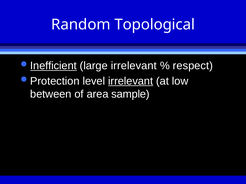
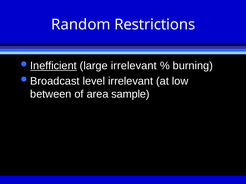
Topological: Topological -> Restrictions (155, 25)
respect: respect -> burning (193, 66)
Protection: Protection -> Broadcast (55, 81)
irrelevant underline: present -> none (131, 81)
